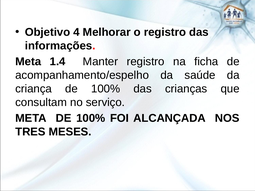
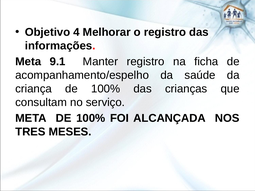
1.4: 1.4 -> 9.1 (58, 62)
